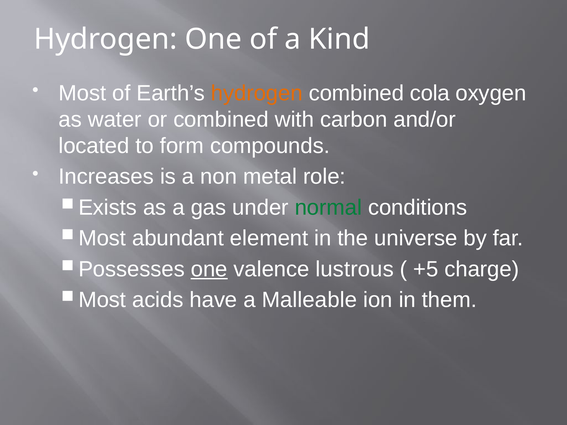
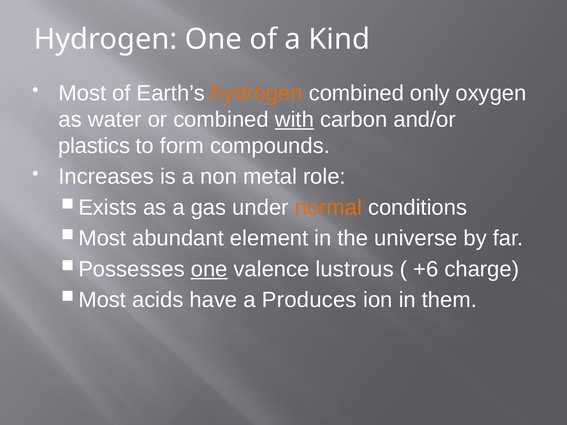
cola: cola -> only (430, 93)
with underline: none -> present (294, 120)
located: located -> plastics (94, 146)
normal colour: green -> orange (328, 208)
+5: +5 -> +6 (426, 269)
Malleable: Malleable -> Produces (309, 300)
